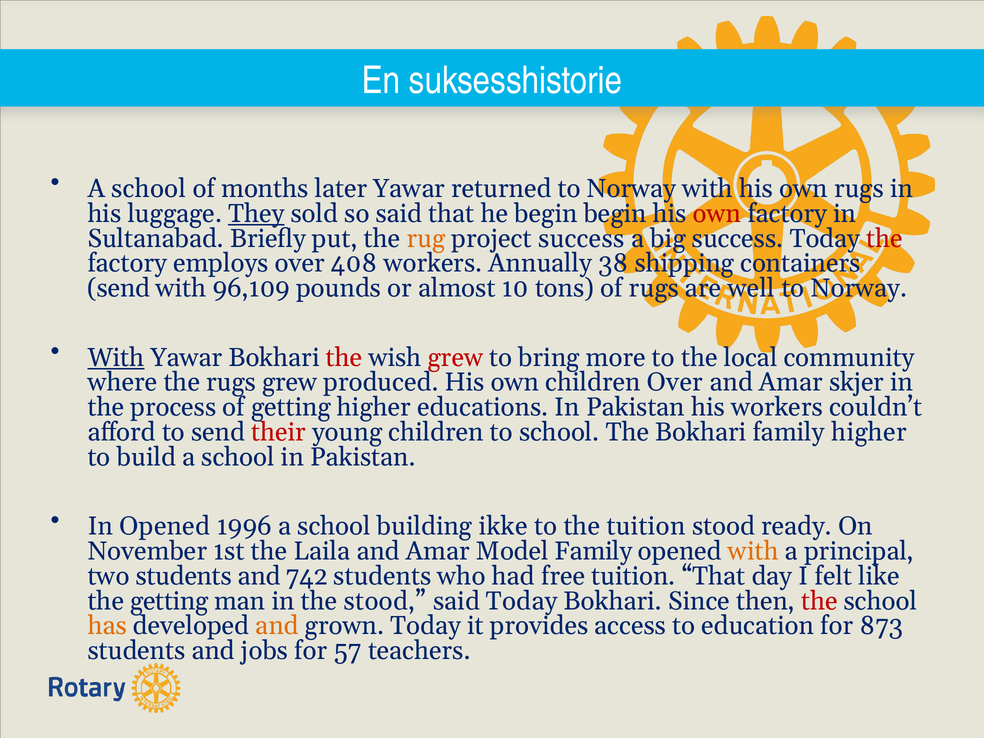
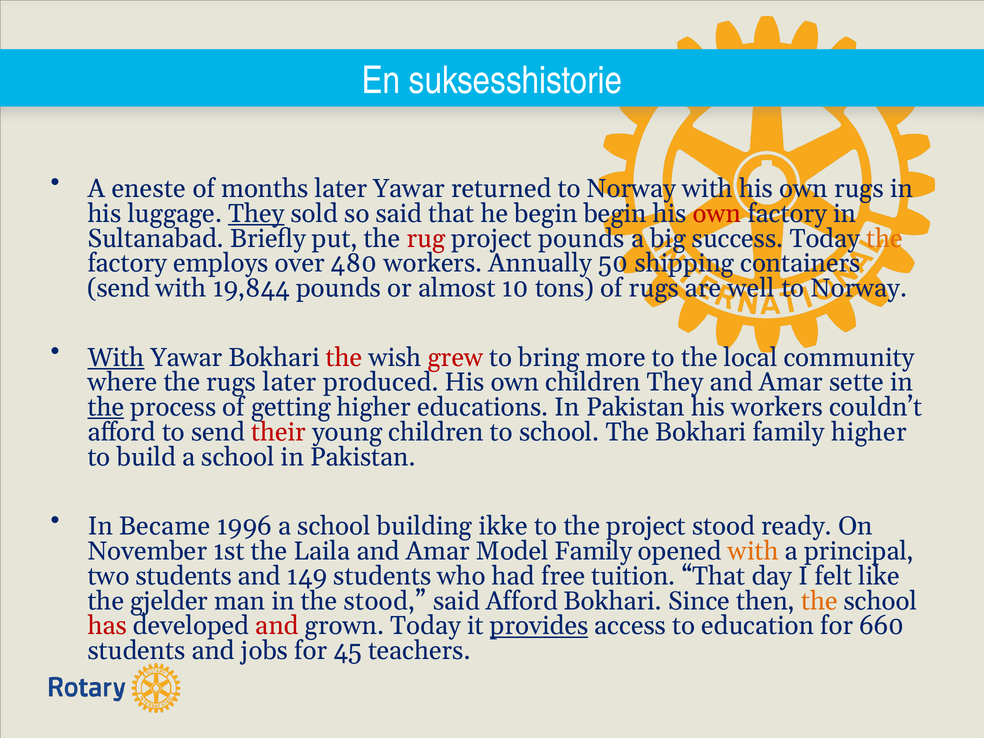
school: school -> eneste (149, 189)
rug colour: orange -> red (426, 239)
project success: success -> pounds (581, 239)
the colour: red -> orange (885, 239)
408: 408 -> 480 (354, 263)
38: 38 -> 50 (613, 263)
96,109: 96,109 -> 19,844 (251, 288)
rugs grew: grew -> later (290, 382)
children Over: Over -> They (675, 382)
skjer: skjer -> sette (856, 382)
the underline: none -> present (106, 407)
In Opened: Opened -> Became (165, 526)
the tuition: tuition -> project (646, 526)
742: 742 -> 149 (307, 576)
the getting: getting -> gjelder (169, 601)
said Today: Today -> Afford (522, 601)
the colour: red -> orange (819, 601)
has colour: orange -> red (107, 626)
and colour: orange -> red (277, 626)
provides underline: none -> present (539, 626)
873: 873 -> 660 (882, 626)
57: 57 -> 45 (348, 651)
